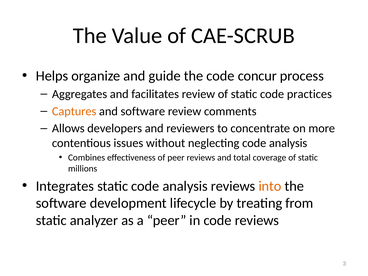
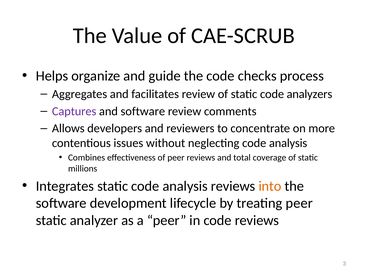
concur: concur -> checks (257, 76)
practices: practices -> analyzers (309, 94)
Captures colour: orange -> purple (74, 111)
treating from: from -> peer (299, 203)
